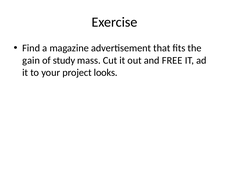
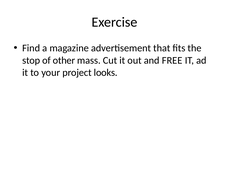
gain: gain -> stop (31, 60)
study: study -> other (64, 60)
